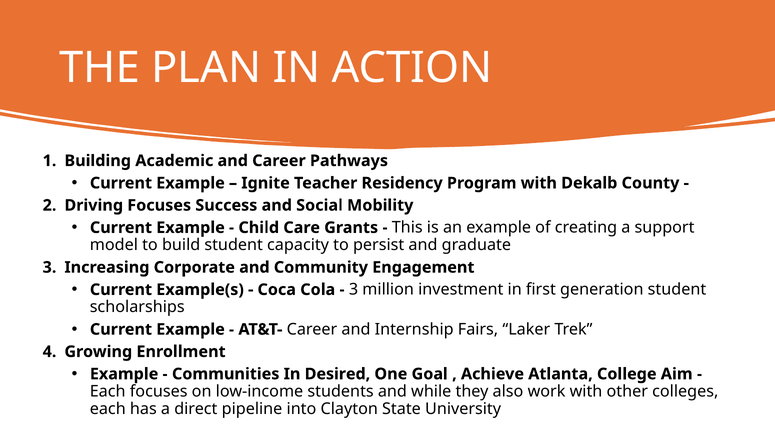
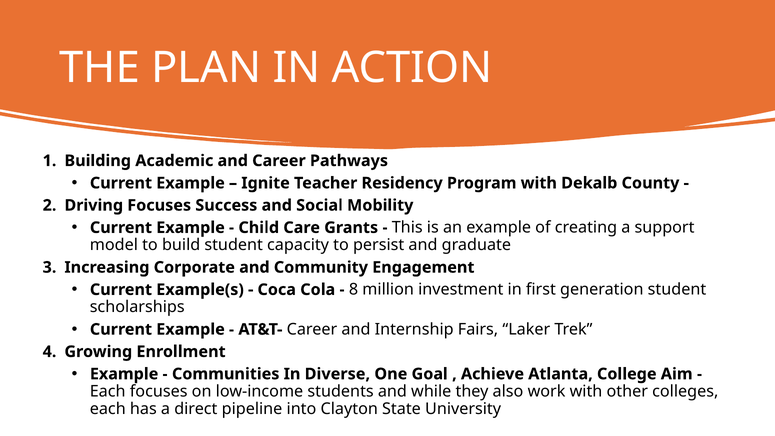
3: 3 -> 8 (354, 290)
Desired: Desired -> Diverse (337, 374)
